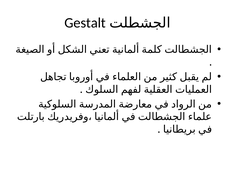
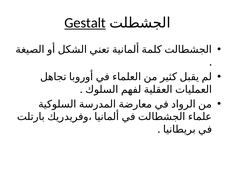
Gestalt underline: none -> present (85, 23)
